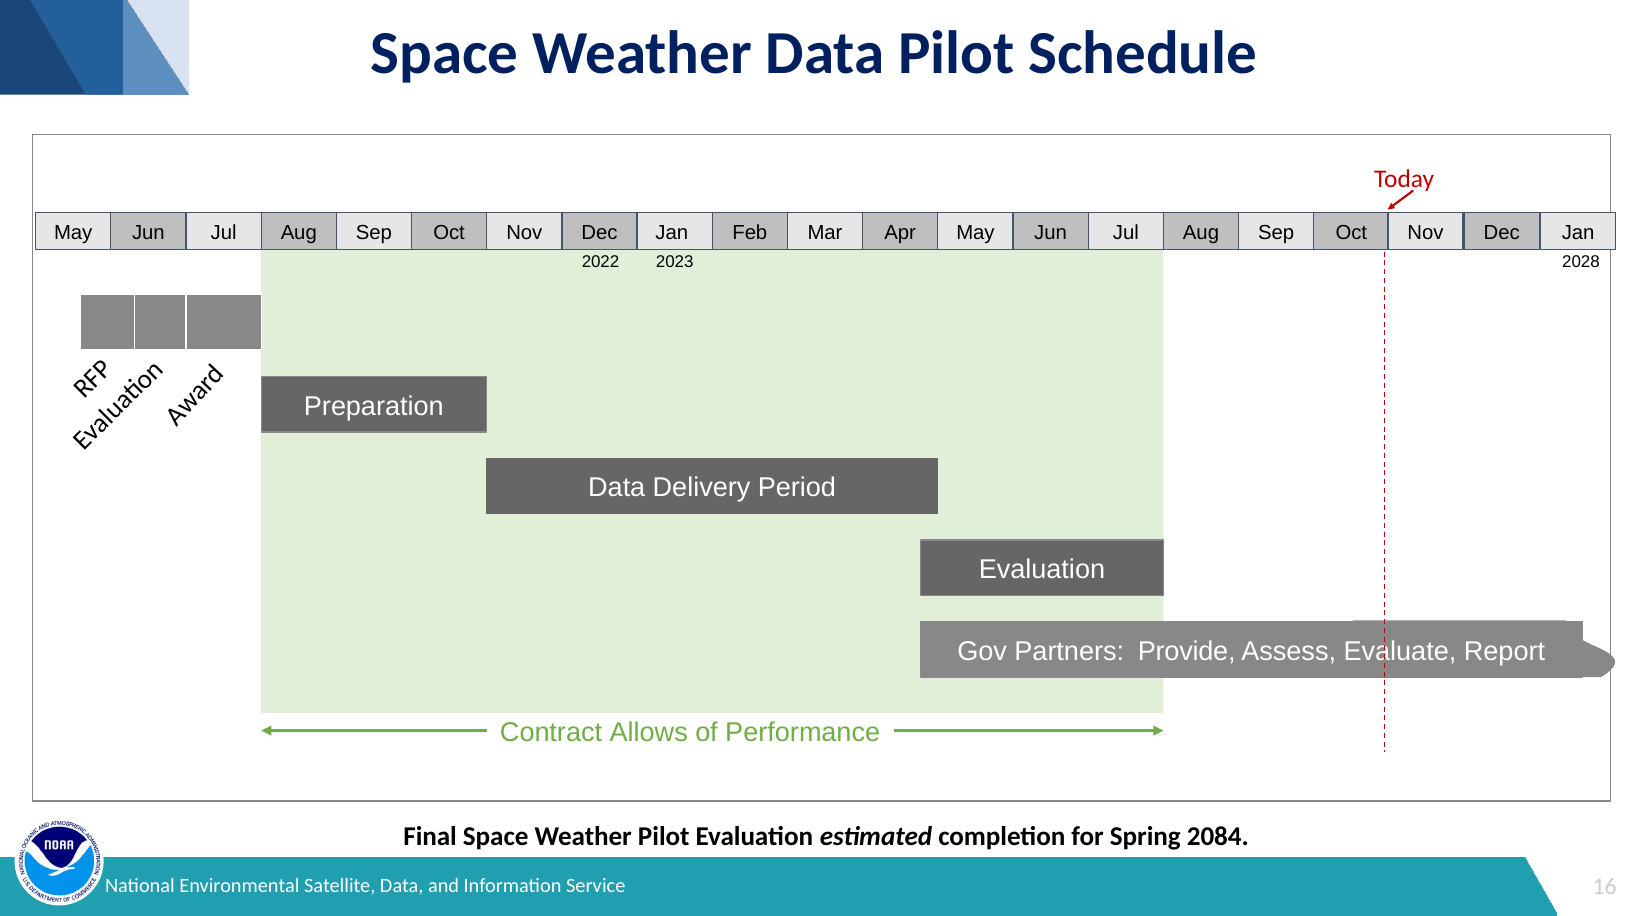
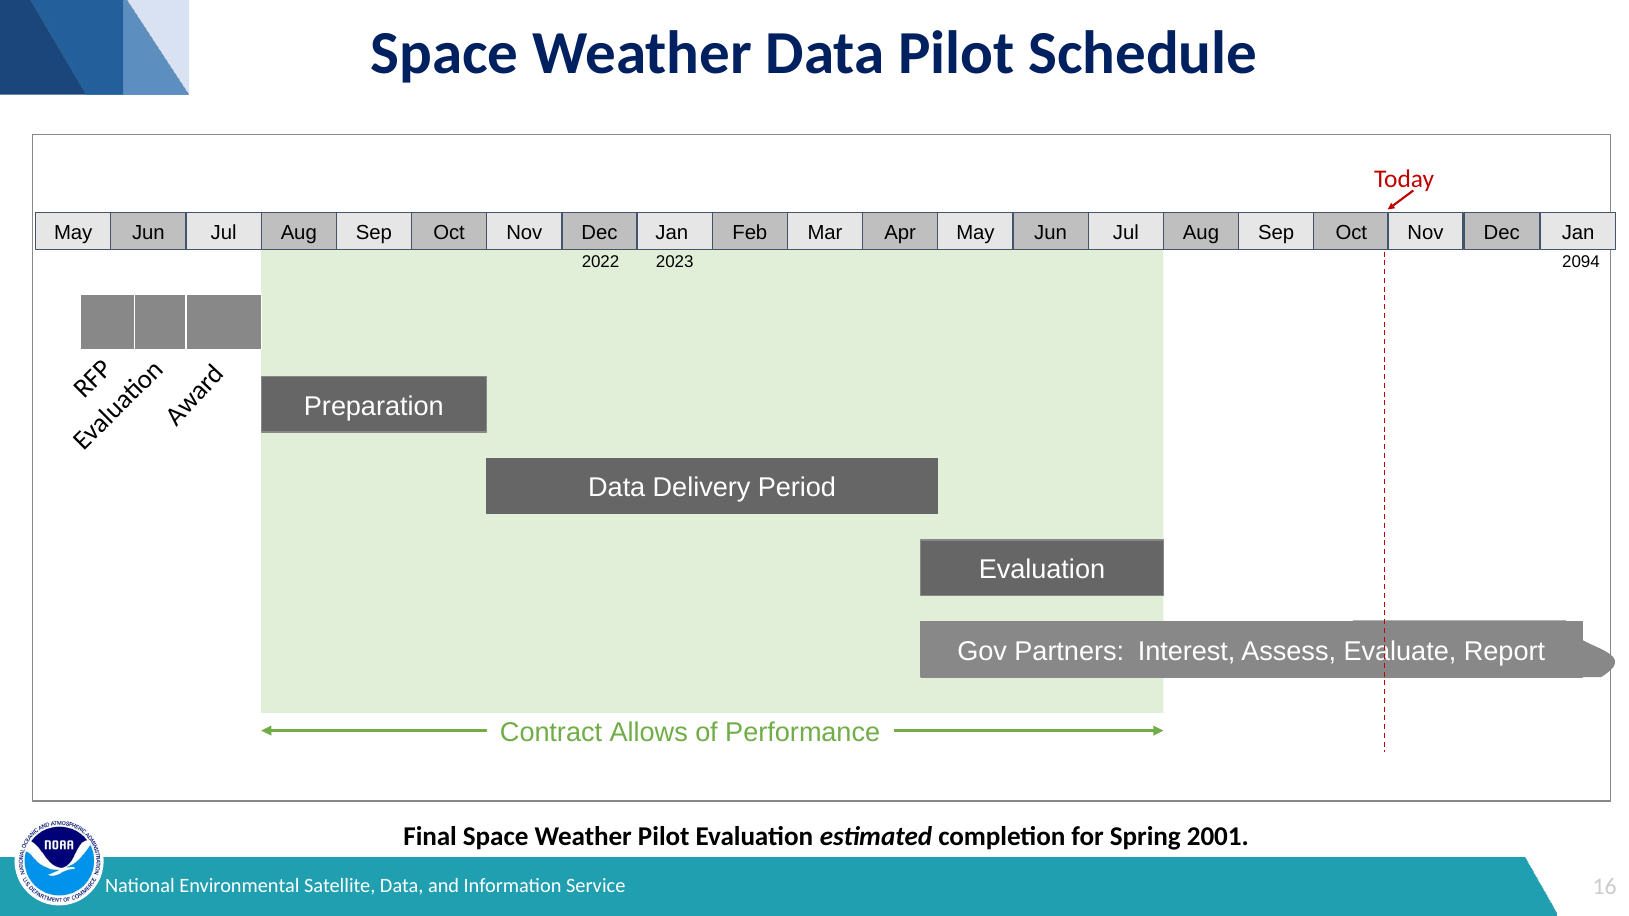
2028: 2028 -> 2094 (1581, 262)
Provide: Provide -> Interest (1187, 651)
2084: 2084 -> 2001 (1218, 836)
